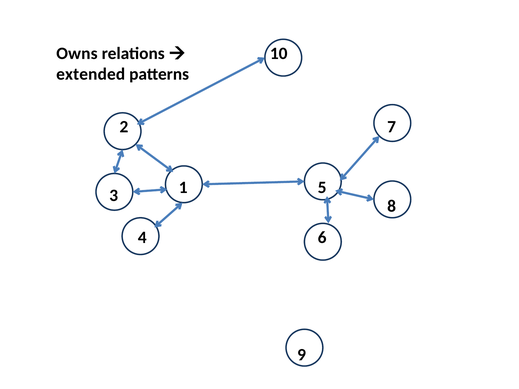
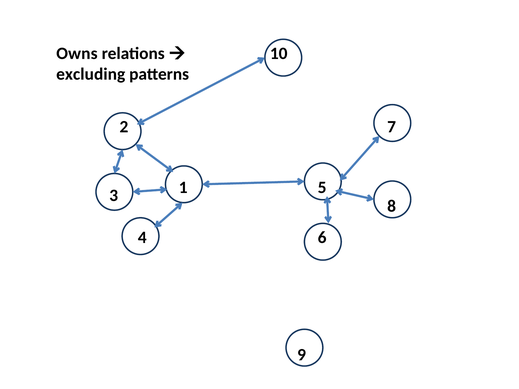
extended: extended -> excluding (91, 74)
